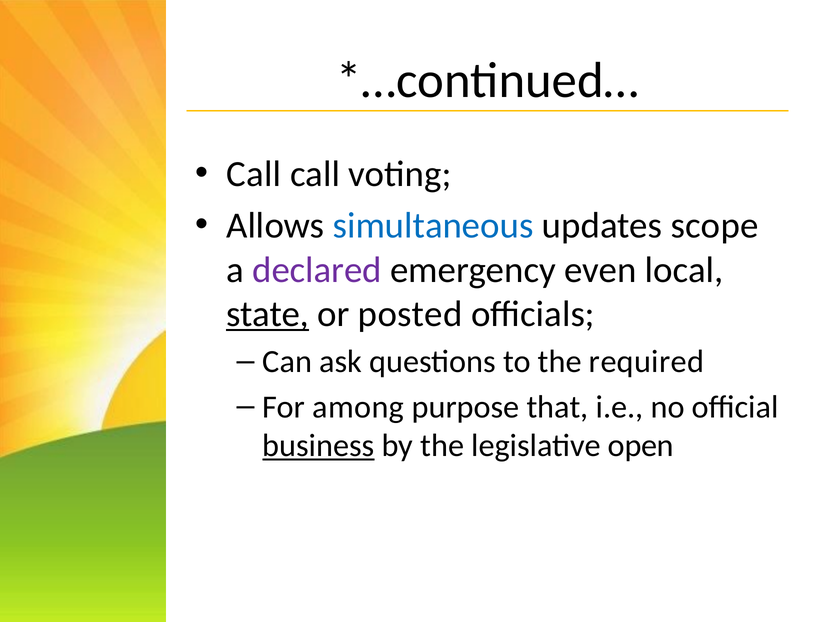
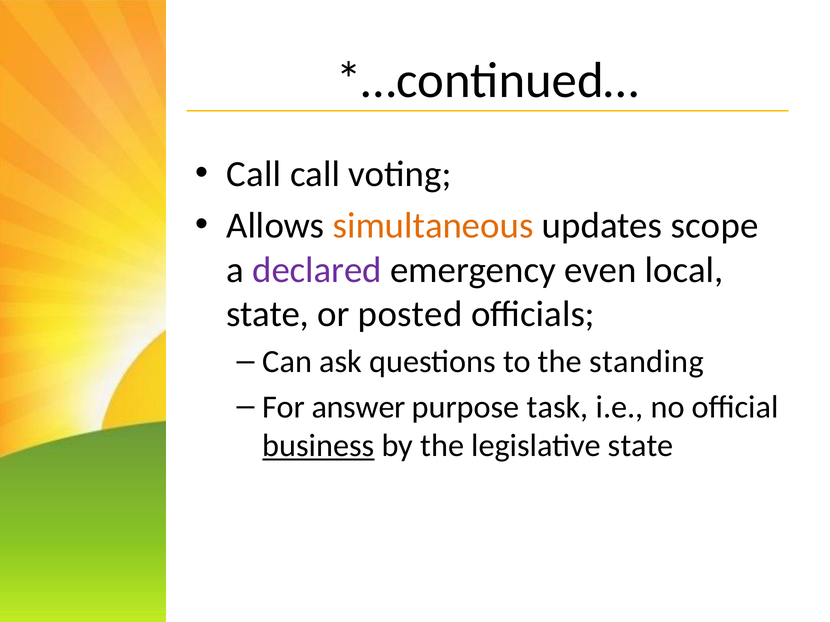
simultaneous colour: blue -> orange (433, 226)
state underline: present -> none (268, 314)
required: required -> standing (646, 362)
among: among -> answer (359, 407)
that: that -> task (558, 407)
legislative open: open -> state (641, 446)
